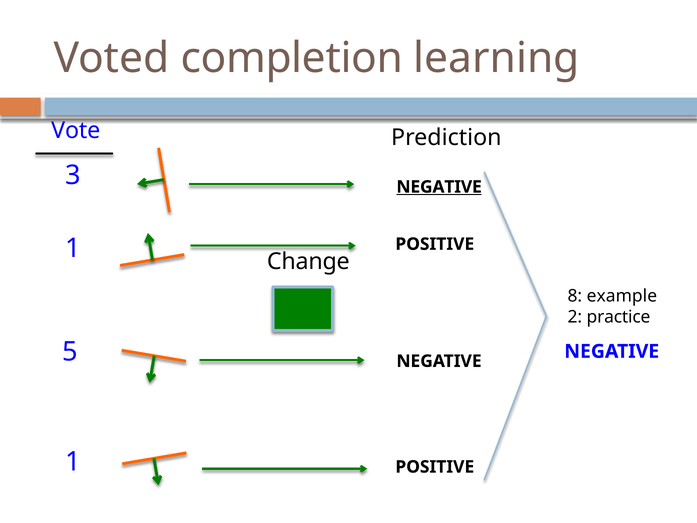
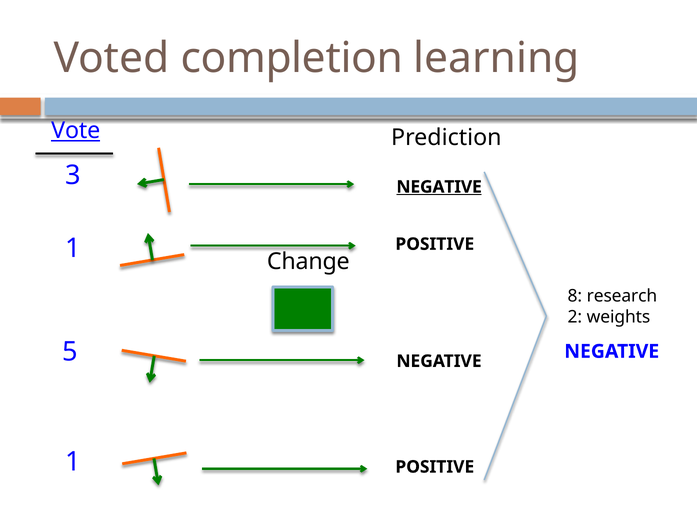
Vote underline: none -> present (76, 131)
example: example -> research (622, 296)
practice: practice -> weights (618, 317)
